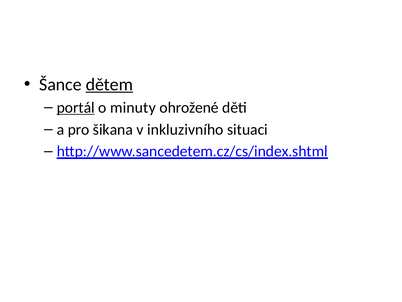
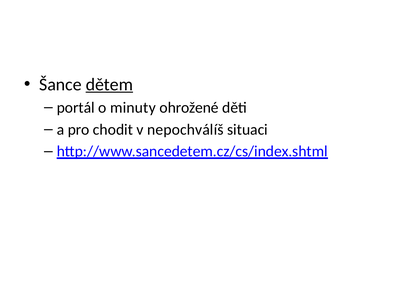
portál underline: present -> none (76, 107)
šikana: šikana -> chodit (113, 129)
inkluzivního: inkluzivního -> nepochválíš (185, 129)
